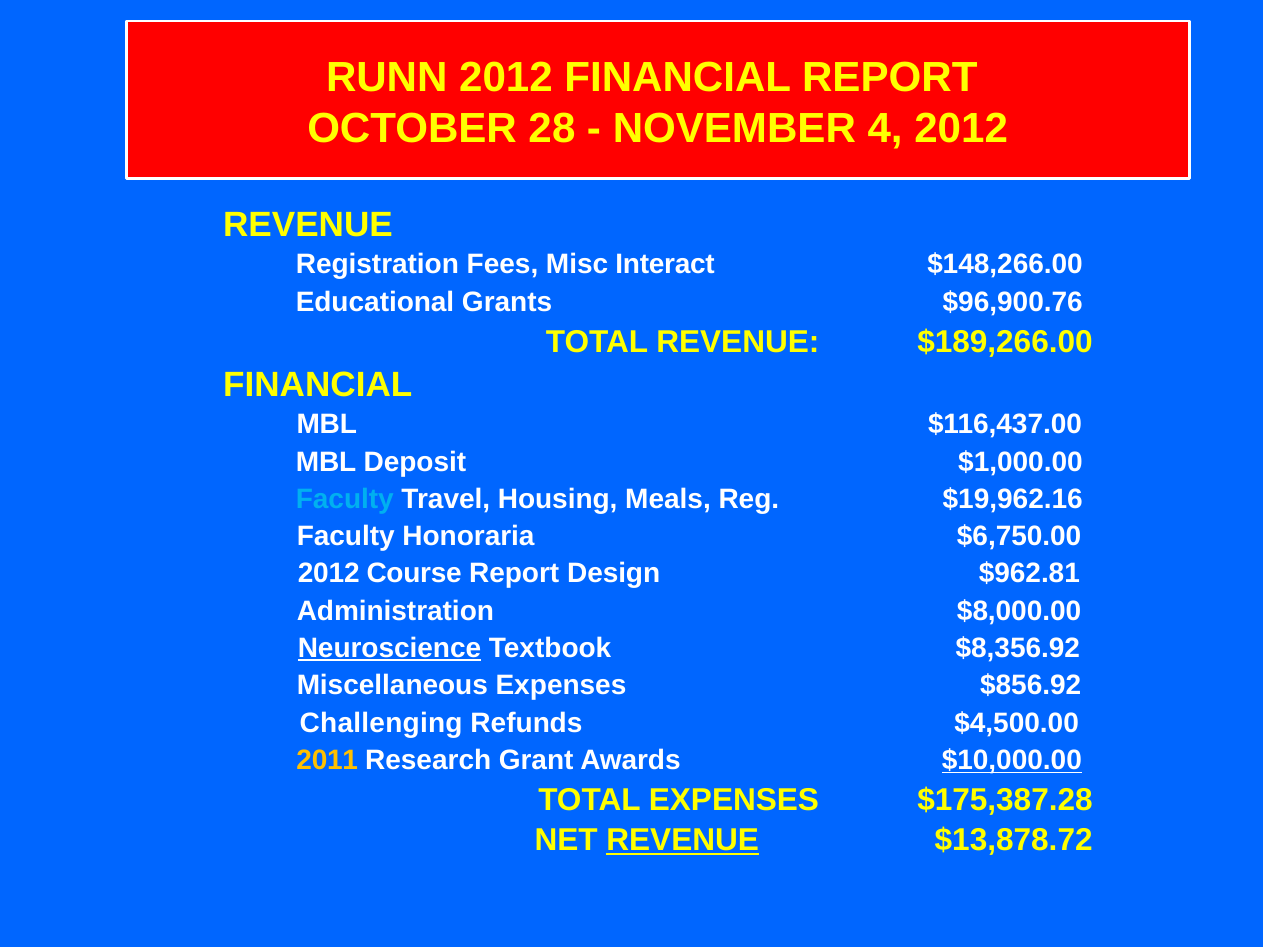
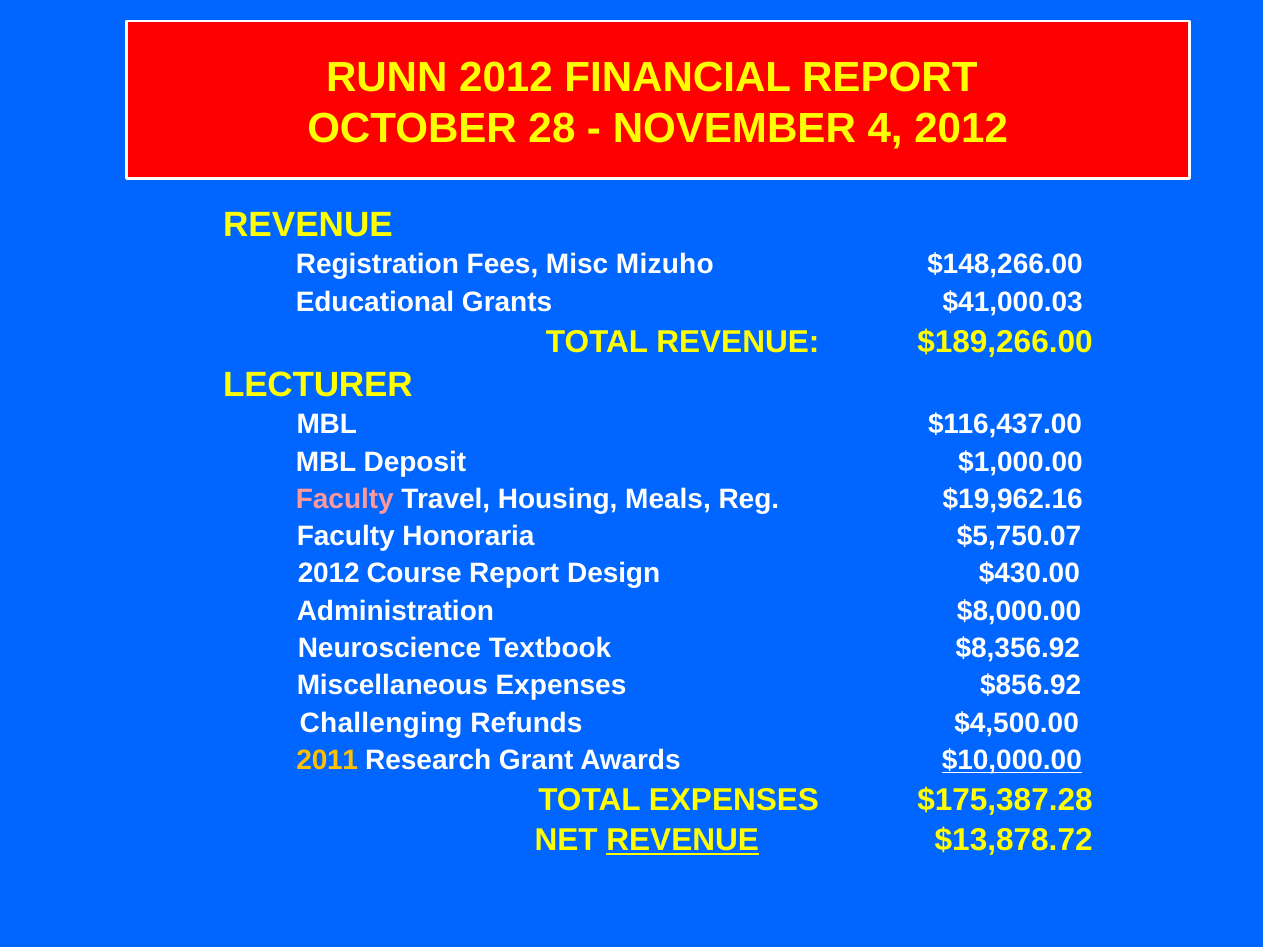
Interact: Interact -> Mizuho (665, 265)
$96,900.76: $96,900.76 -> $41,000.03 (1013, 302)
FINANCIAL: FINANCIAL -> LECTURER (318, 385)
Faculty colour: light blue -> pink (345, 499)
$6,750.00: $6,750.00 -> $5,750.07 (1019, 537)
$962.81: $962.81 -> $430.00 (1029, 574)
Neuroscience underline: present -> none (389, 648)
